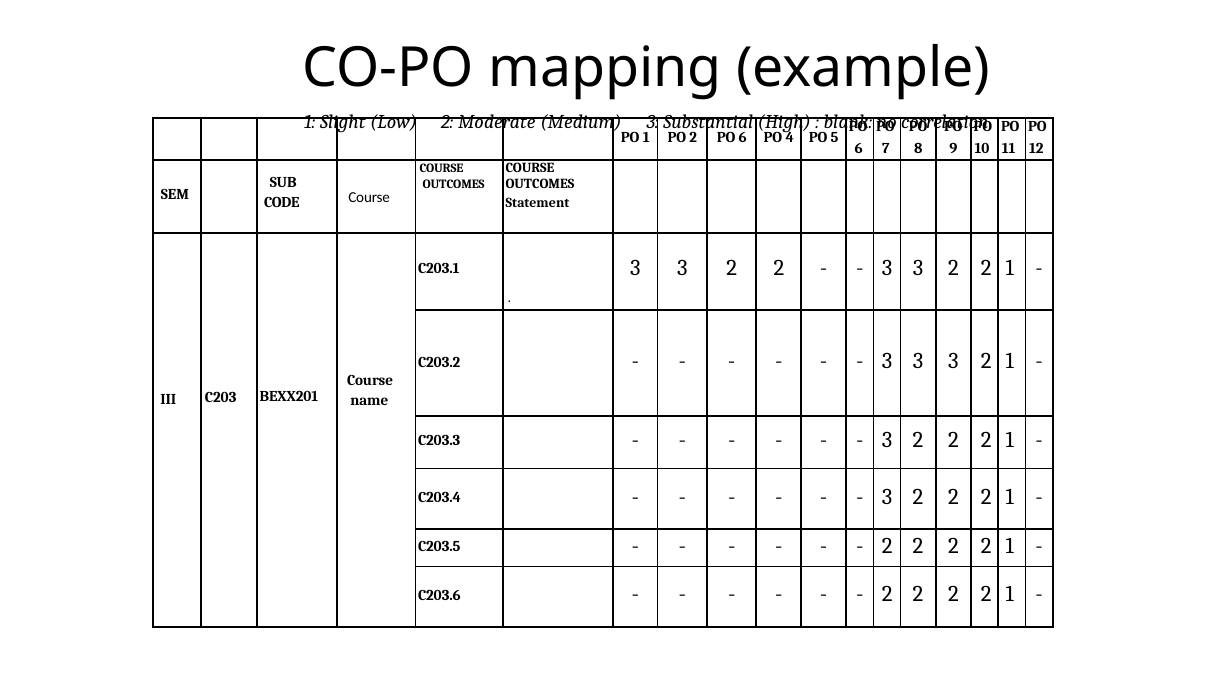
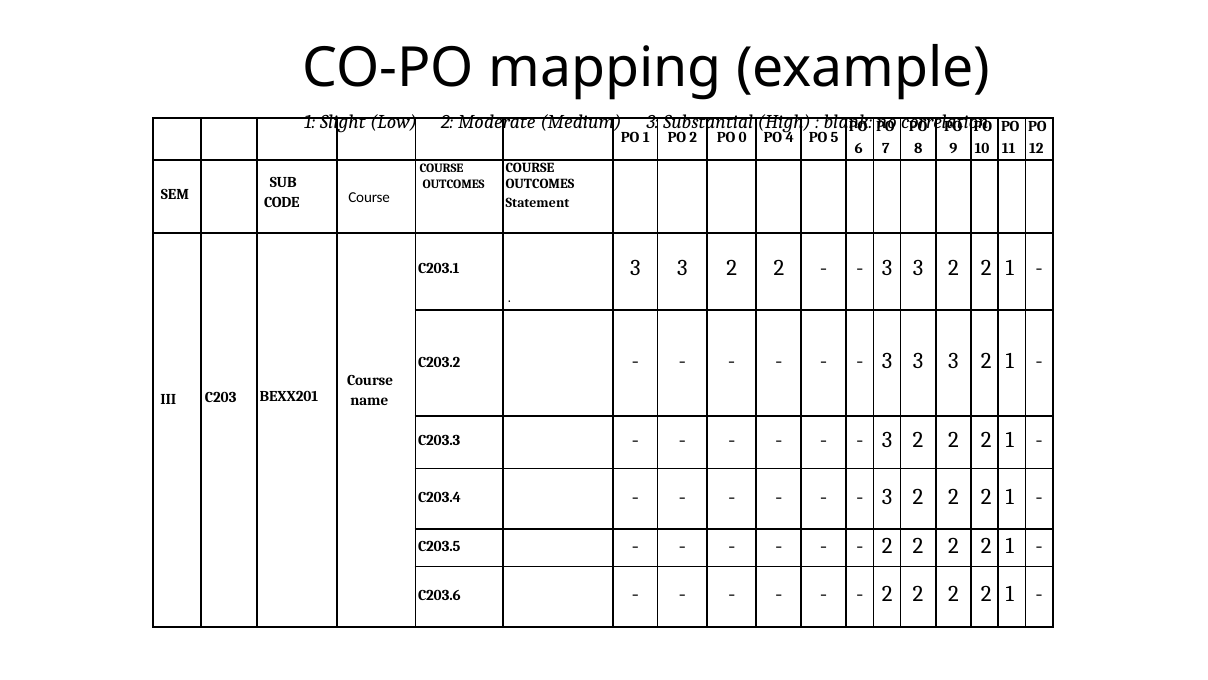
2 PO 6: 6 -> 0 (743, 137)
